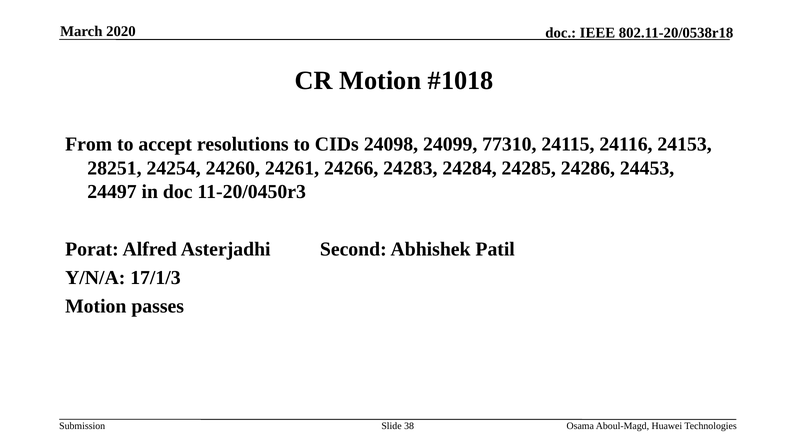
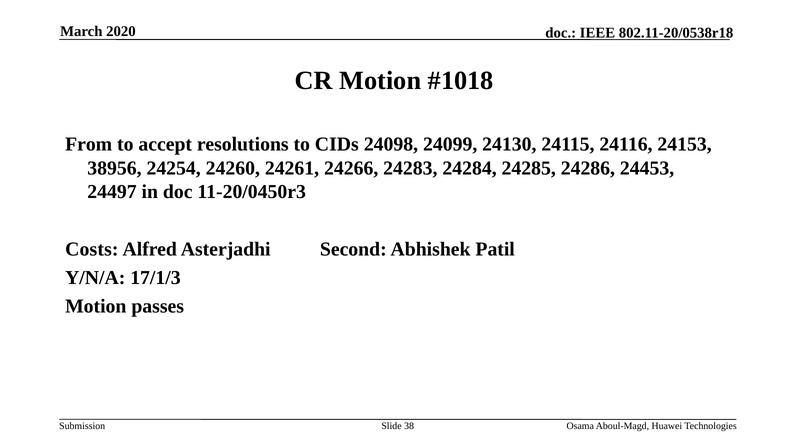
77310: 77310 -> 24130 (509, 144)
28251: 28251 -> 38956 (114, 168)
Porat: Porat -> Costs (92, 249)
